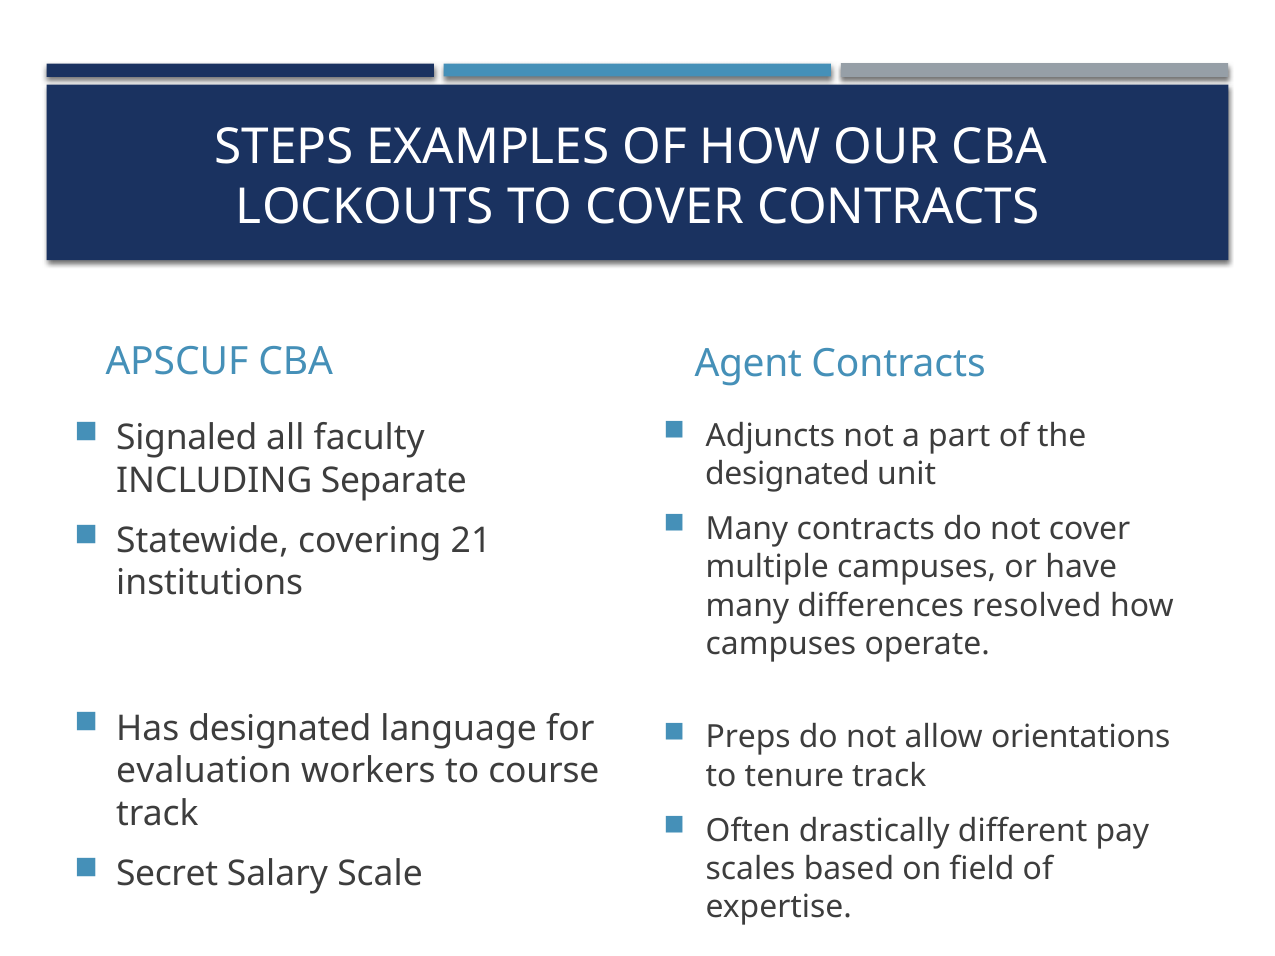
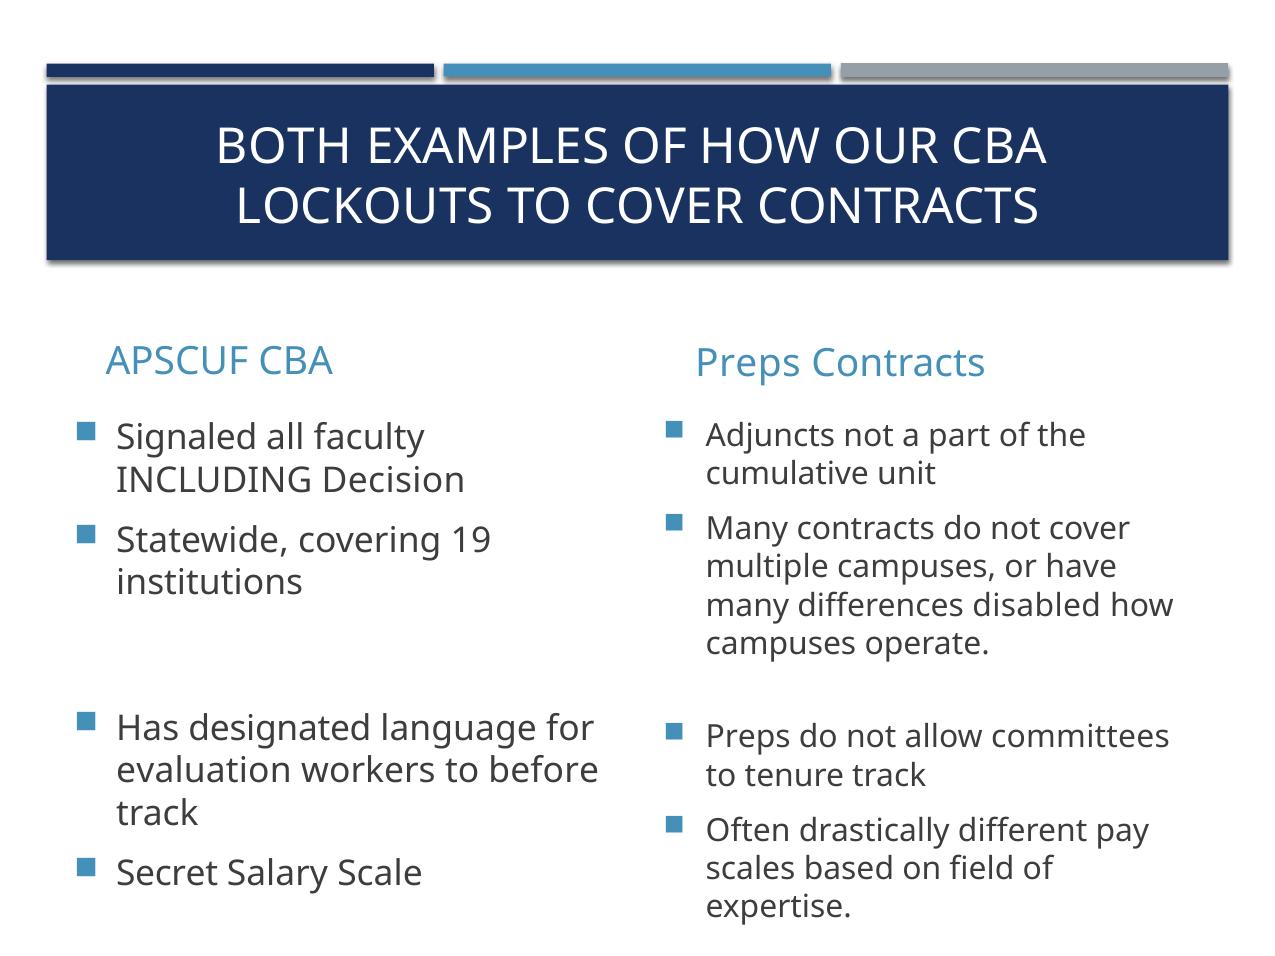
STEPS: STEPS -> BOTH (284, 147)
Agent: Agent -> Preps (748, 364)
designated: designated -> cumulative (787, 474)
Separate: Separate -> Decision (394, 481)
21: 21 -> 19 (471, 541)
resolved: resolved -> disabled (1037, 606)
orientations: orientations -> committees (1081, 738)
course: course -> before (544, 771)
